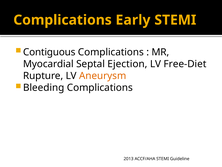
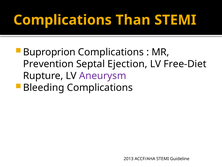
Early: Early -> Than (133, 20)
Contiguous: Contiguous -> Buproprion (49, 52)
Myocardial: Myocardial -> Prevention (48, 64)
Aneurysm colour: orange -> purple (103, 76)
